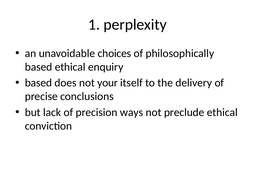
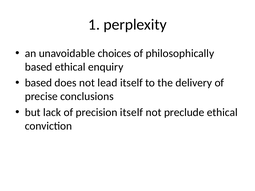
your: your -> lead (107, 83)
precision ways: ways -> itself (132, 112)
